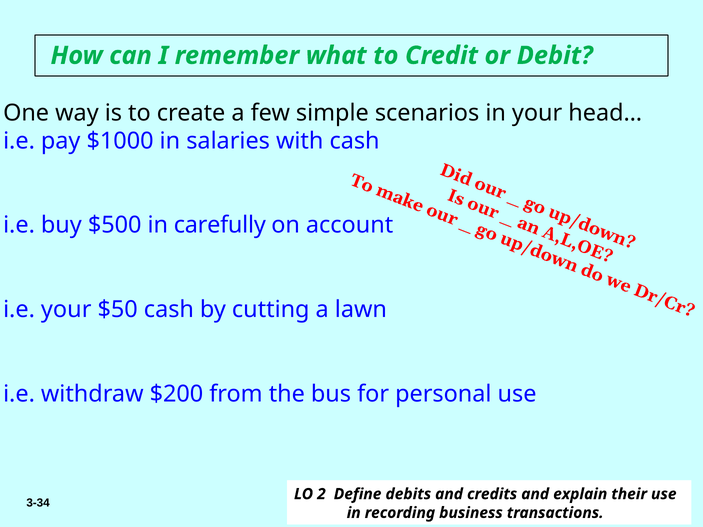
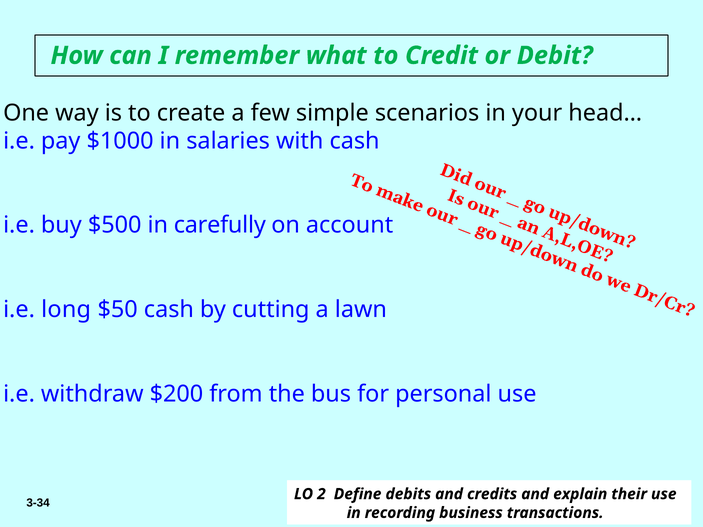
i.e your: your -> long (66, 310)
